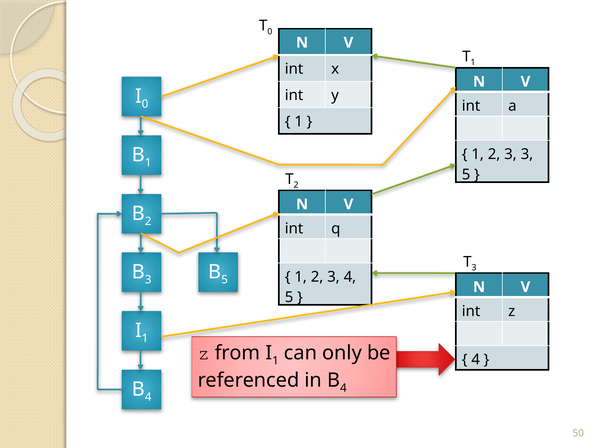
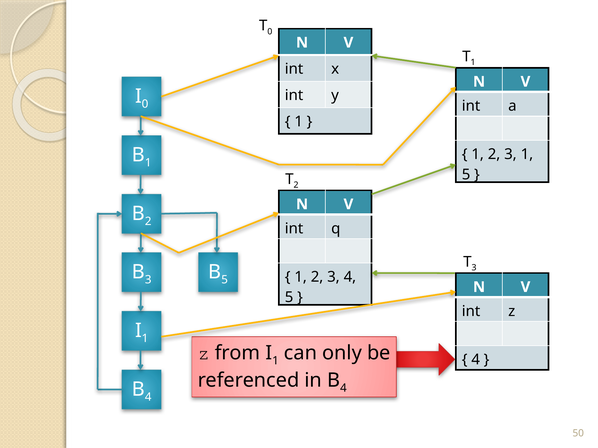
3 3: 3 -> 1 (527, 155)
